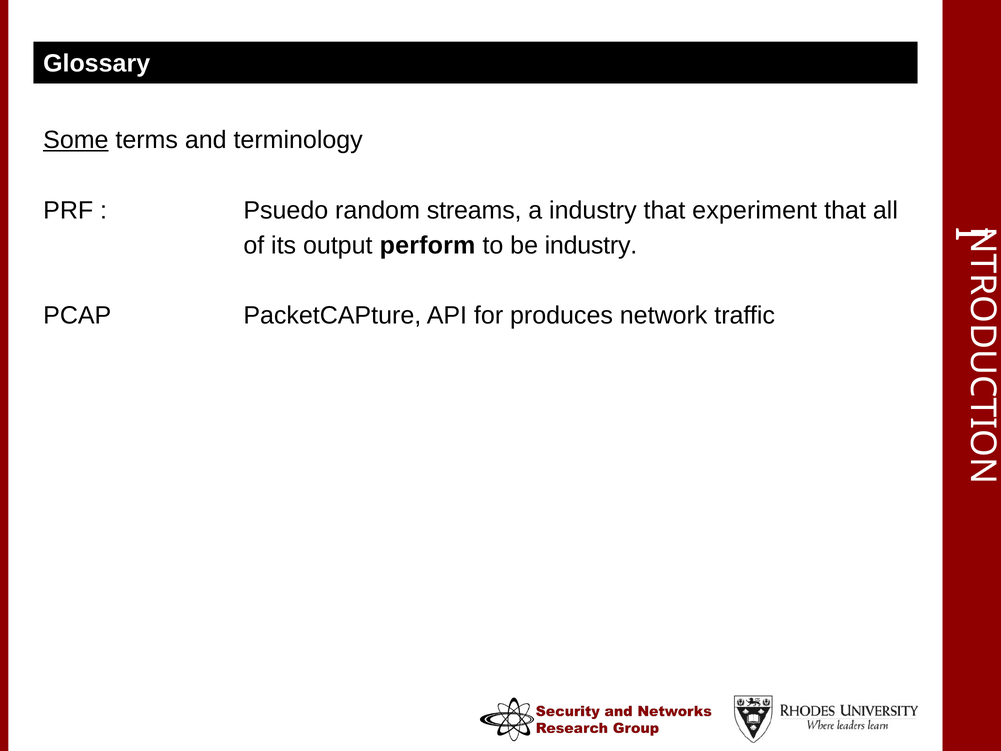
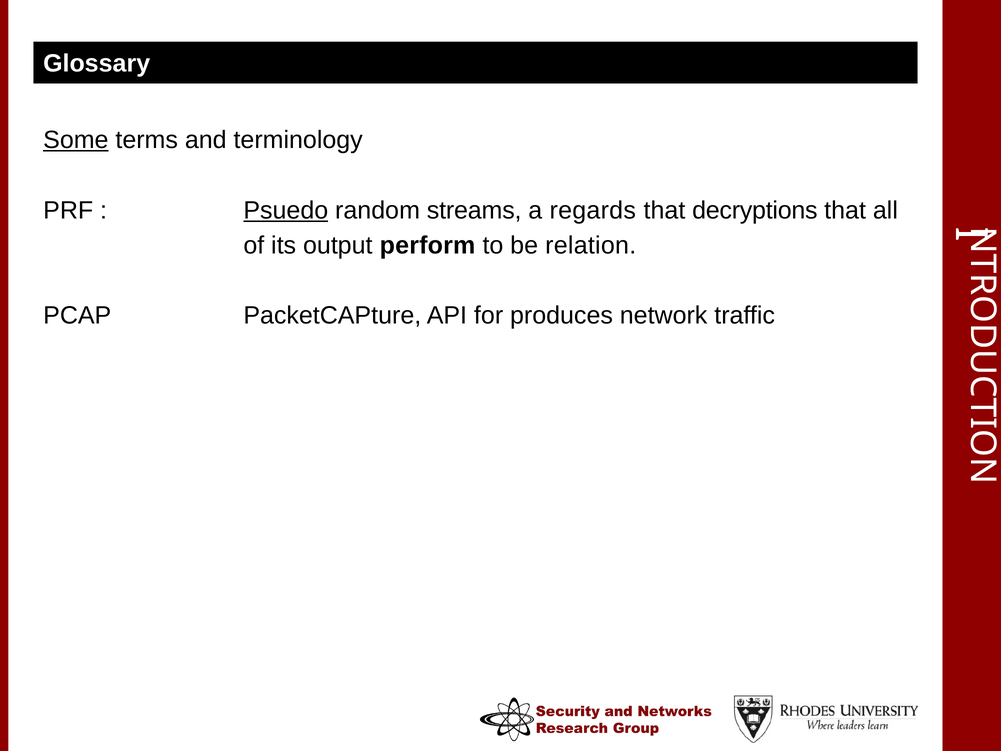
Psuedo underline: none -> present (286, 210)
a industry: industry -> regards (593, 210)
experiment: experiment -> decryptions (755, 210)
be industry: industry -> relation (591, 245)
